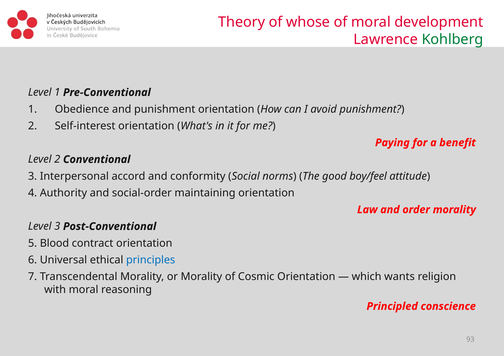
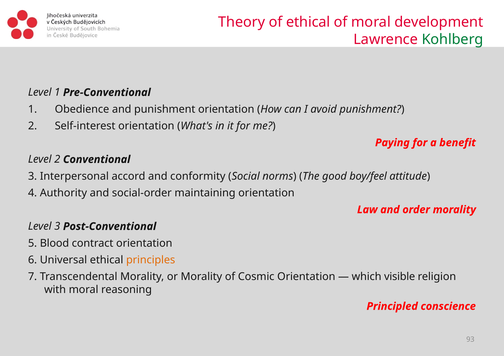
of whose: whose -> ethical (308, 22)
principles colour: blue -> orange (151, 260)
wants: wants -> visible (400, 277)
